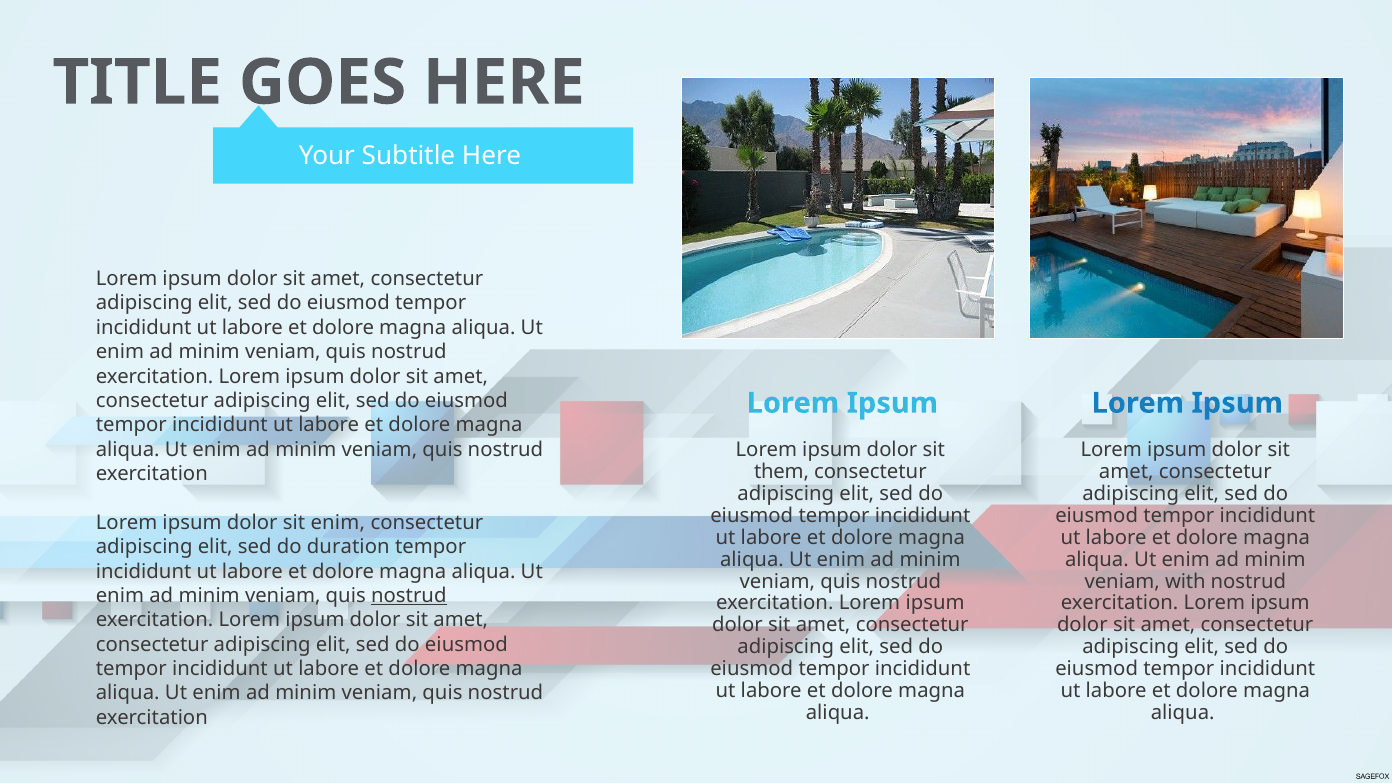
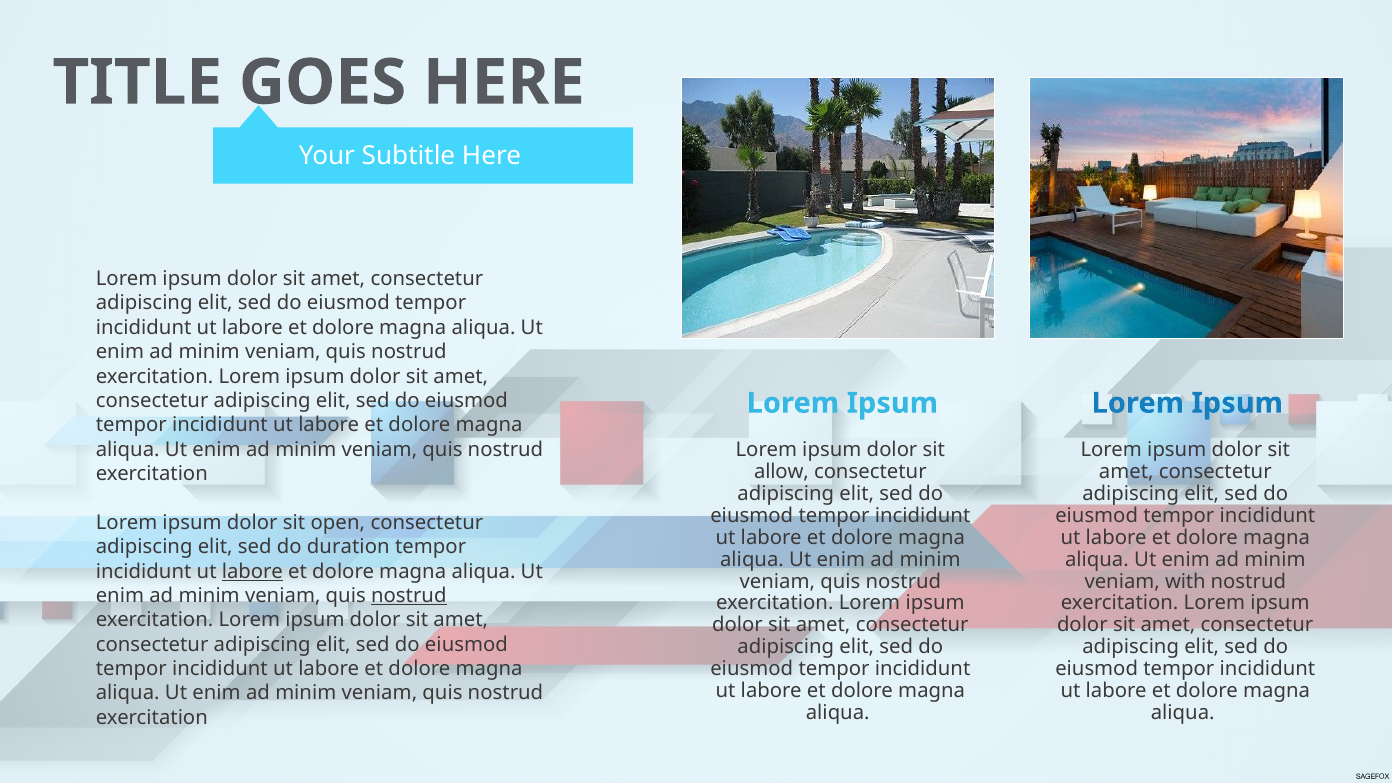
them: them -> allow (781, 472)
sit enim: enim -> open (338, 523)
labore underline: none -> present (252, 571)
